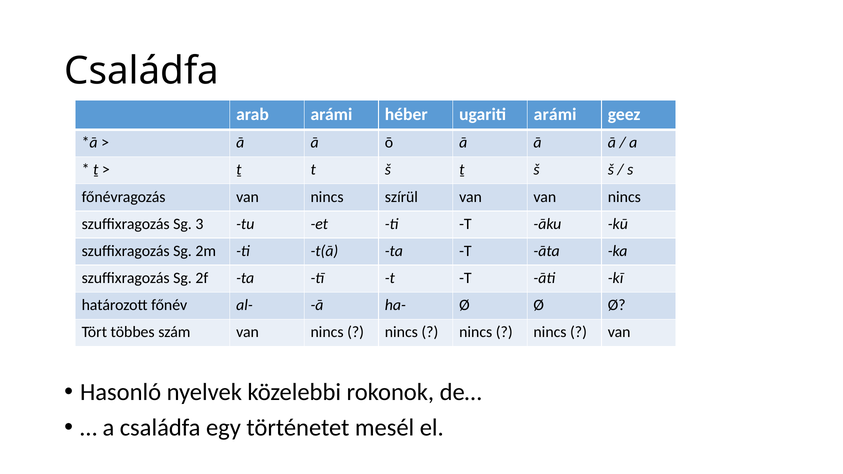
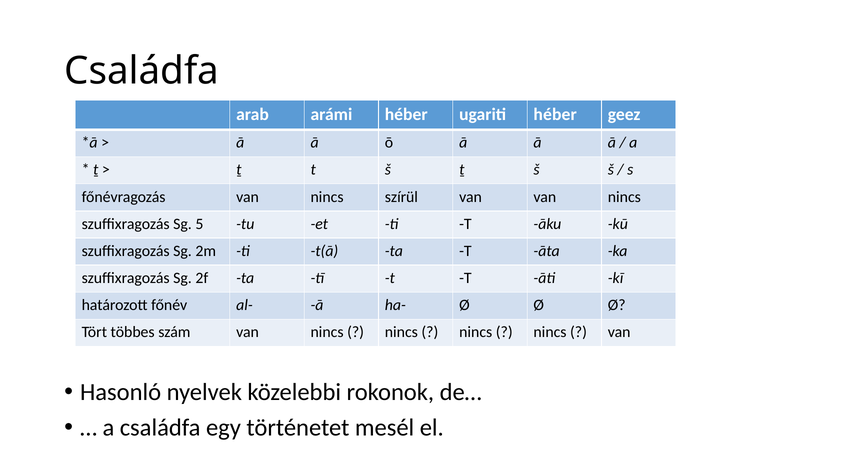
ugariti arámi: arámi -> héber (555, 115)
3: 3 -> 5 (199, 224)
